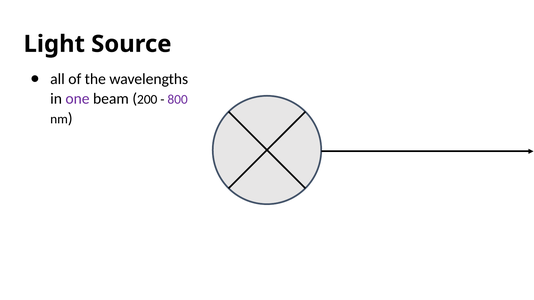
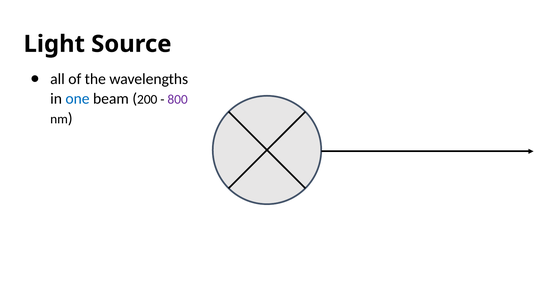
one colour: purple -> blue (77, 99)
